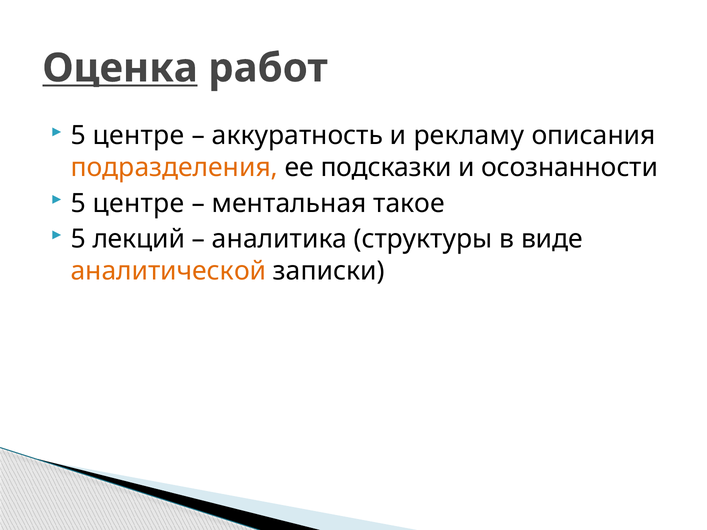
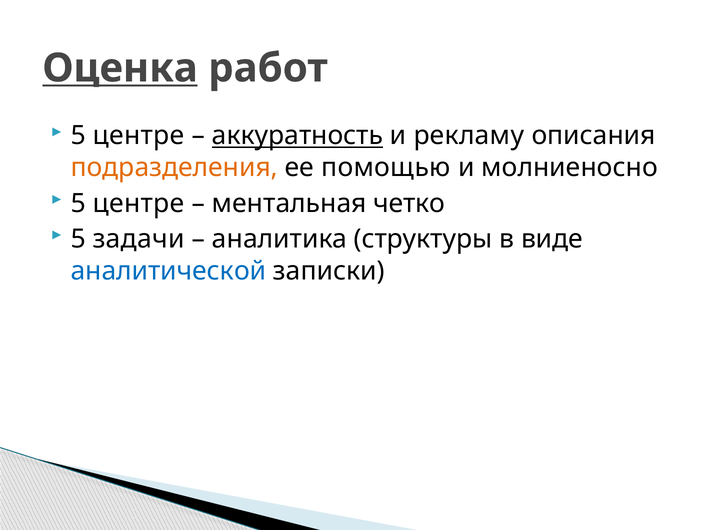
аккуратность underline: none -> present (298, 136)
подсказки: подсказки -> помощью (386, 168)
осознанности: осознанности -> молниеносно (570, 168)
такое: такое -> четко (409, 203)
лекций: лекций -> задачи (139, 239)
аналитической colour: orange -> blue (168, 271)
